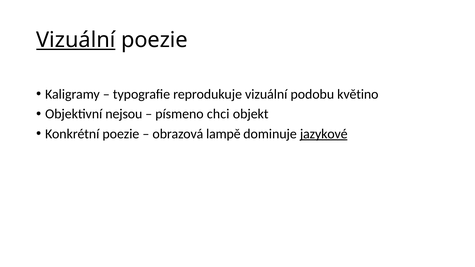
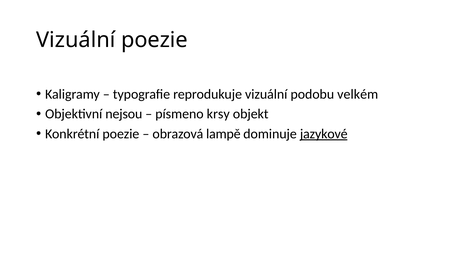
Vizuální underline: present -> none (76, 40)
květino: květino -> velkém (358, 94)
chci: chci -> krsy (218, 114)
